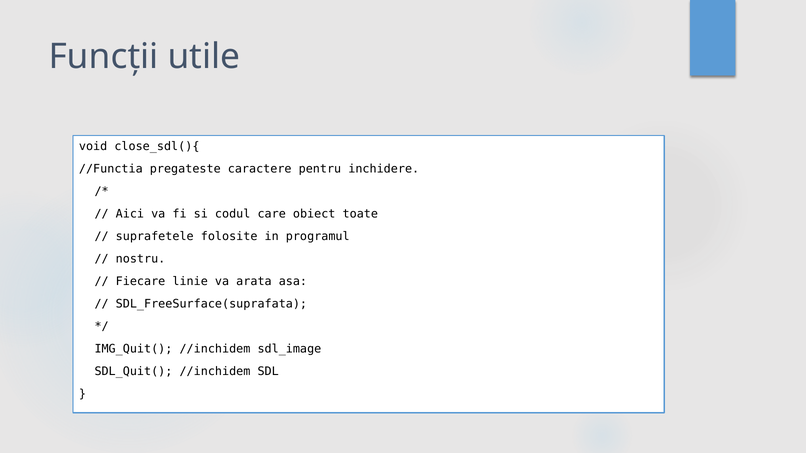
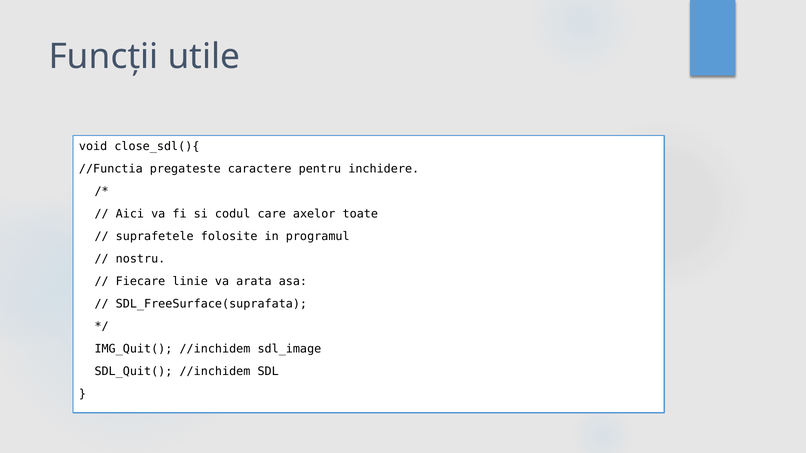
obiect: obiect -> axelor (314, 214)
